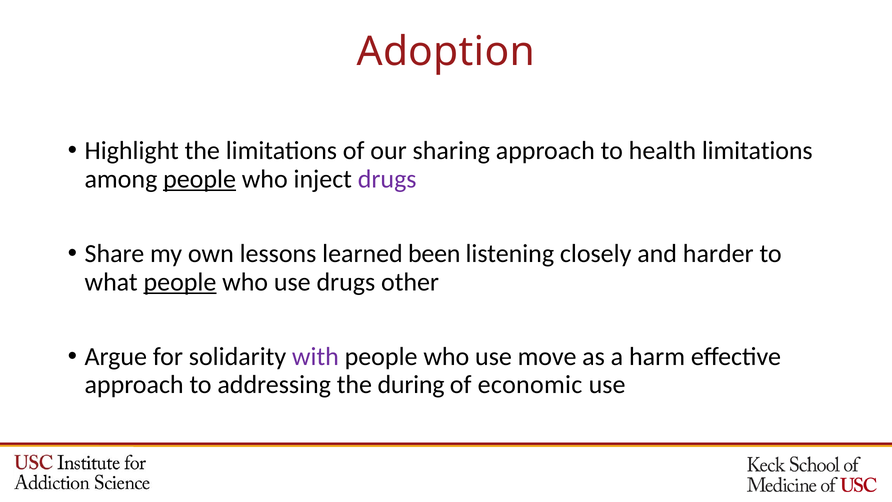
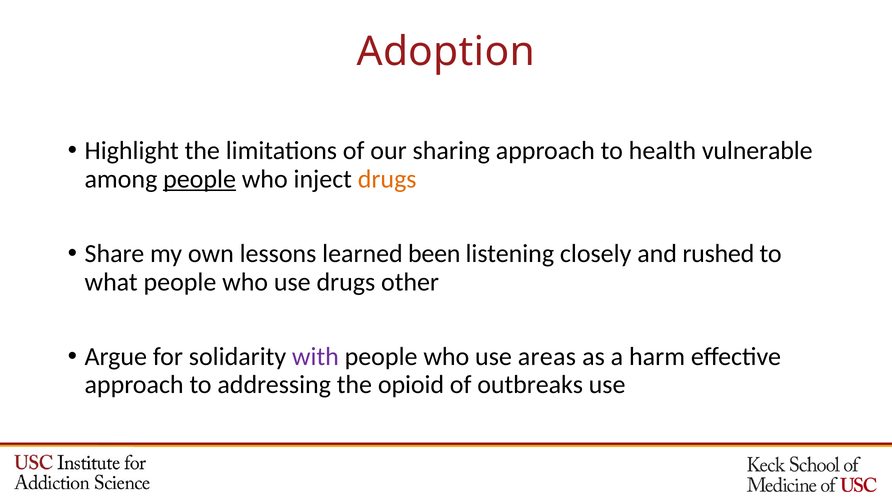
health limitations: limitations -> vulnerable (757, 151)
drugs colour: purple -> orange (387, 179)
harder: harder -> rushed (718, 254)
people underline: present -> none (180, 282)
move: move -> areas (547, 357)
during: during -> opioid (411, 385)
economic: economic -> outbreaks (530, 385)
